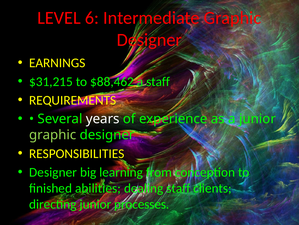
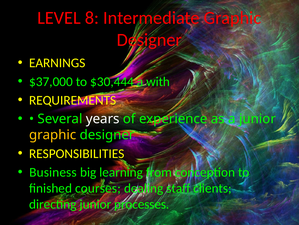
6: 6 -> 8 (92, 18)
$31,215: $31,215 -> $37,000 (51, 81)
$88,462: $88,462 -> $30,444 (112, 81)
a staff: staff -> with (158, 81)
graphic colour: light green -> yellow (53, 135)
Designer: Designer -> Business (53, 172)
abilities: abilities -> courses (98, 188)
